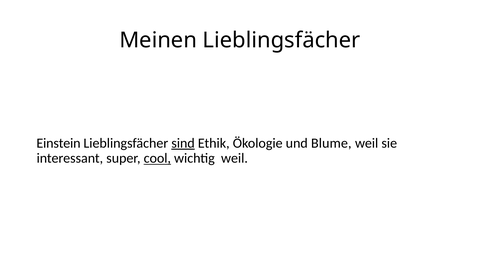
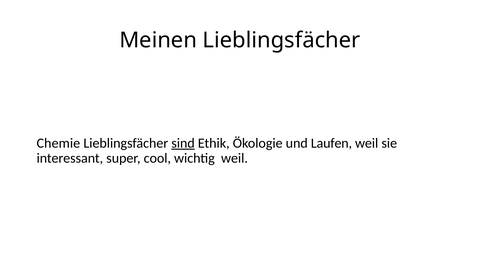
Einstein: Einstein -> Chemie (58, 143)
Blume: Blume -> Laufen (331, 143)
cool underline: present -> none (157, 158)
